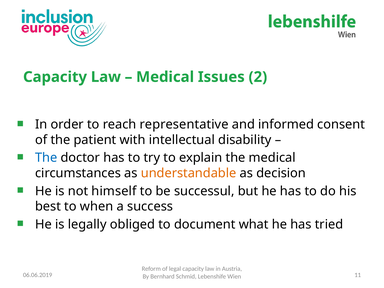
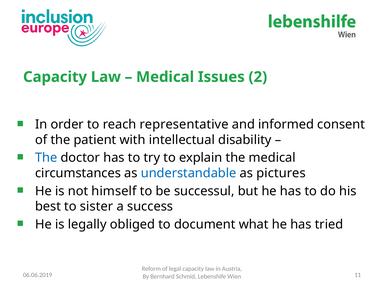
understandable colour: orange -> blue (189, 173)
decision: decision -> pictures (281, 173)
when: when -> sister (97, 206)
